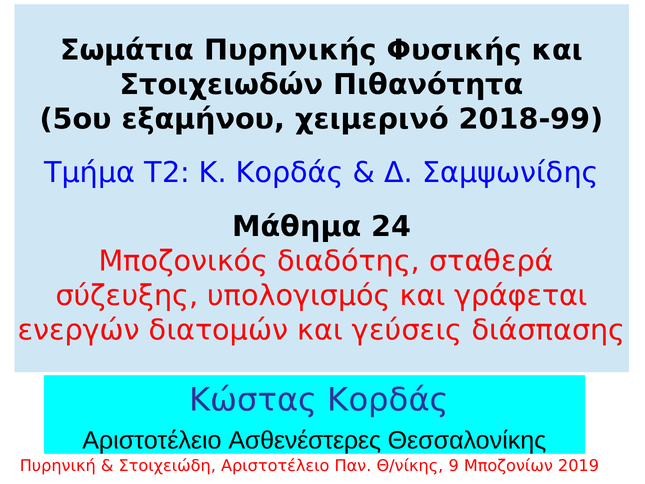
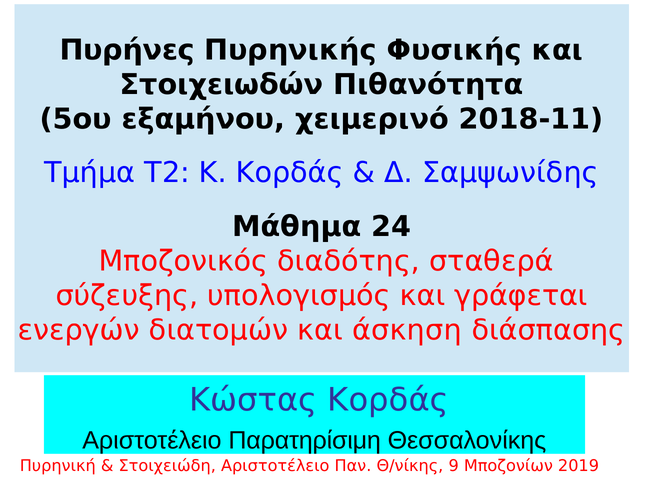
Σωμάτια: Σωμάτια -> Πυρήνες (127, 50)
2018-99: 2018-99 -> 2018-11 (531, 119)
γεύσεις: γεύσεις -> άσκηση (407, 330)
Ασθενέστερες: Ασθενέστερες -> Παρατηρίσιμη (305, 440)
